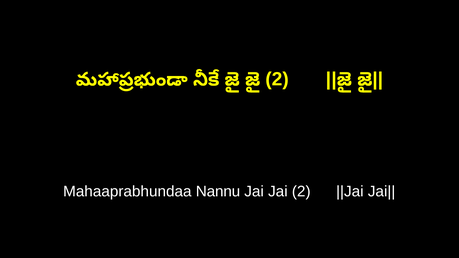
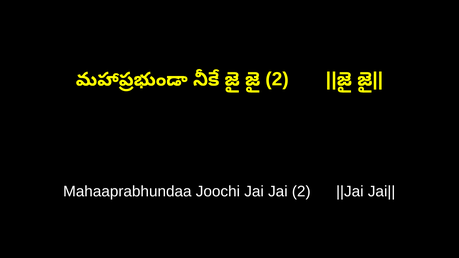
Nannu: Nannu -> Joochi (218, 192)
